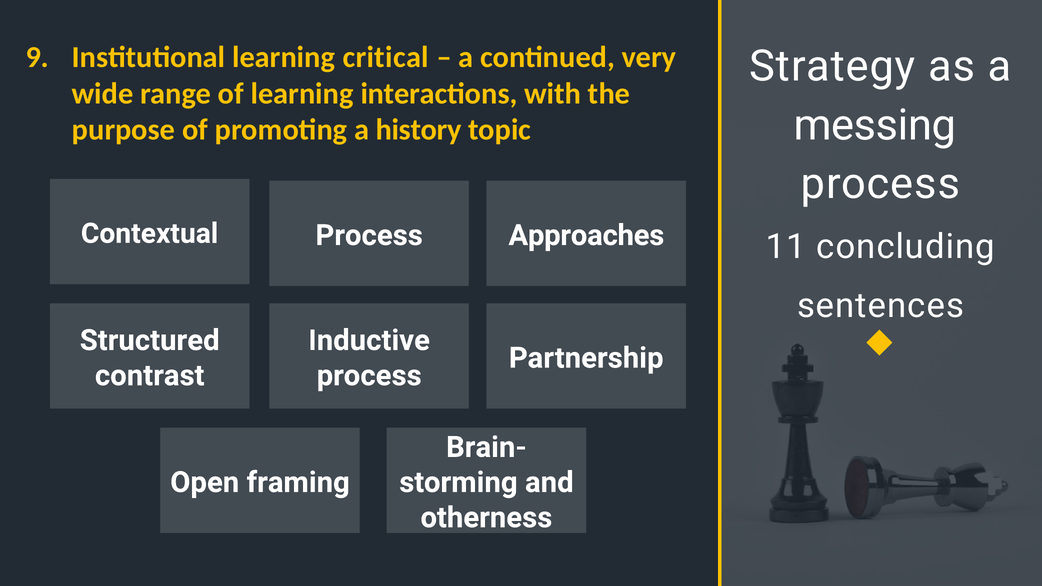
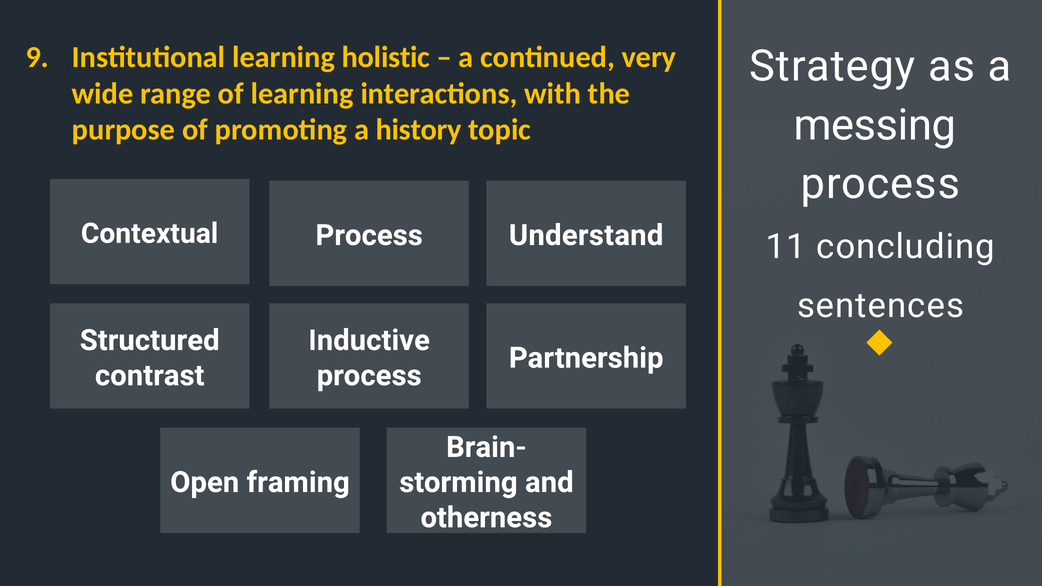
critical: critical -> holistic (386, 57)
Approaches: Approaches -> Understand (586, 235)
